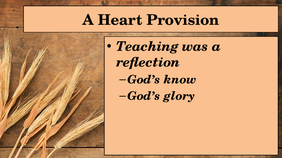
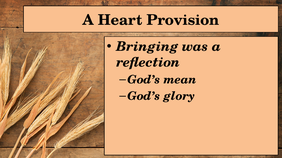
Teaching: Teaching -> Bringing (147, 47)
know: know -> mean (180, 80)
